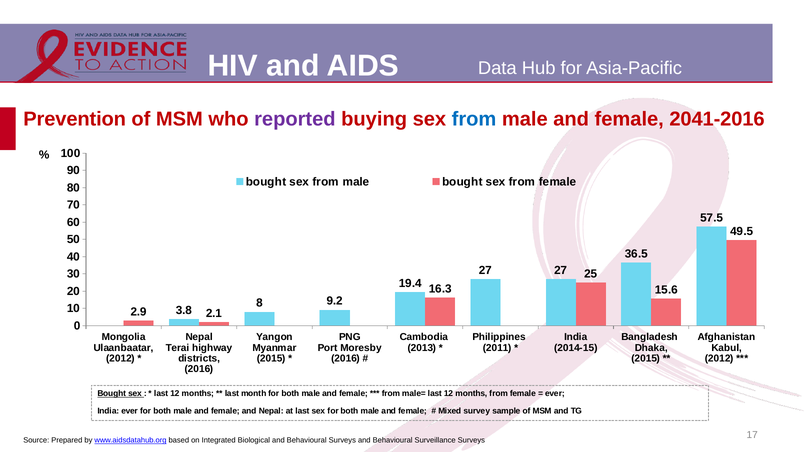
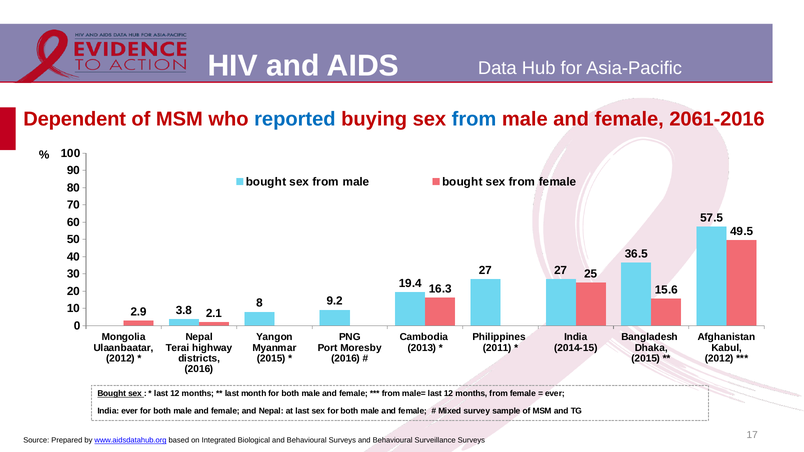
Prevention: Prevention -> Dependent (75, 119)
reported colour: purple -> blue (295, 119)
2041-2016: 2041-2016 -> 2061-2016 (717, 119)
